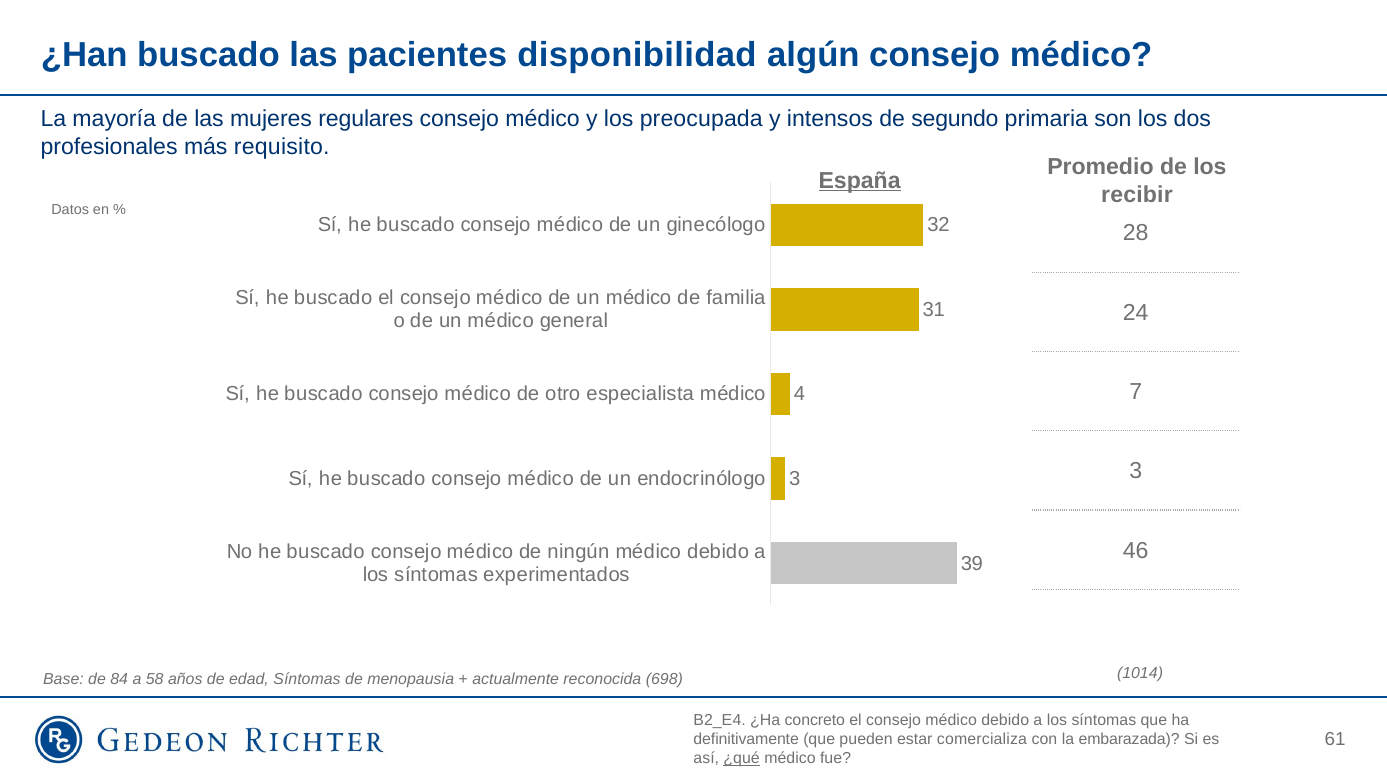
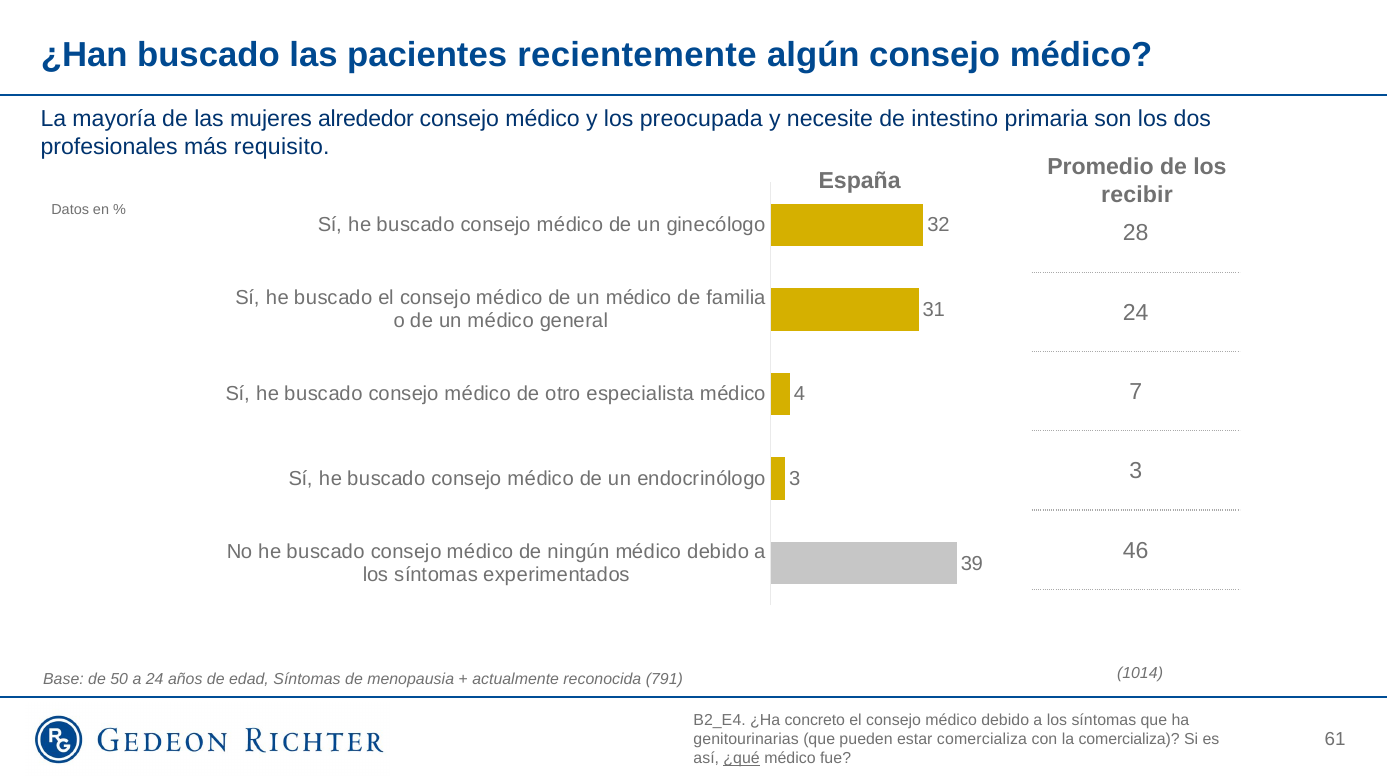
disponibilidad: disponibilidad -> recientemente (637, 55)
regulares: regulares -> alrededor (366, 119)
intensos: intensos -> necesite (830, 119)
segundo: segundo -> intestino (955, 119)
España underline: present -> none (860, 181)
84: 84 -> 50 (119, 680)
a 58: 58 -> 24 (155, 680)
698: 698 -> 791 (664, 680)
definitivamente: definitivamente -> genitourinarias (746, 740)
la embarazada: embarazada -> comercializa (1129, 740)
